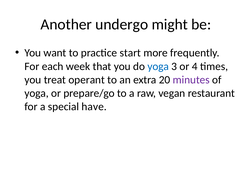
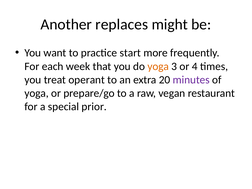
undergo: undergo -> replaces (122, 24)
yoga colour: blue -> orange (158, 66)
have: have -> prior (94, 107)
